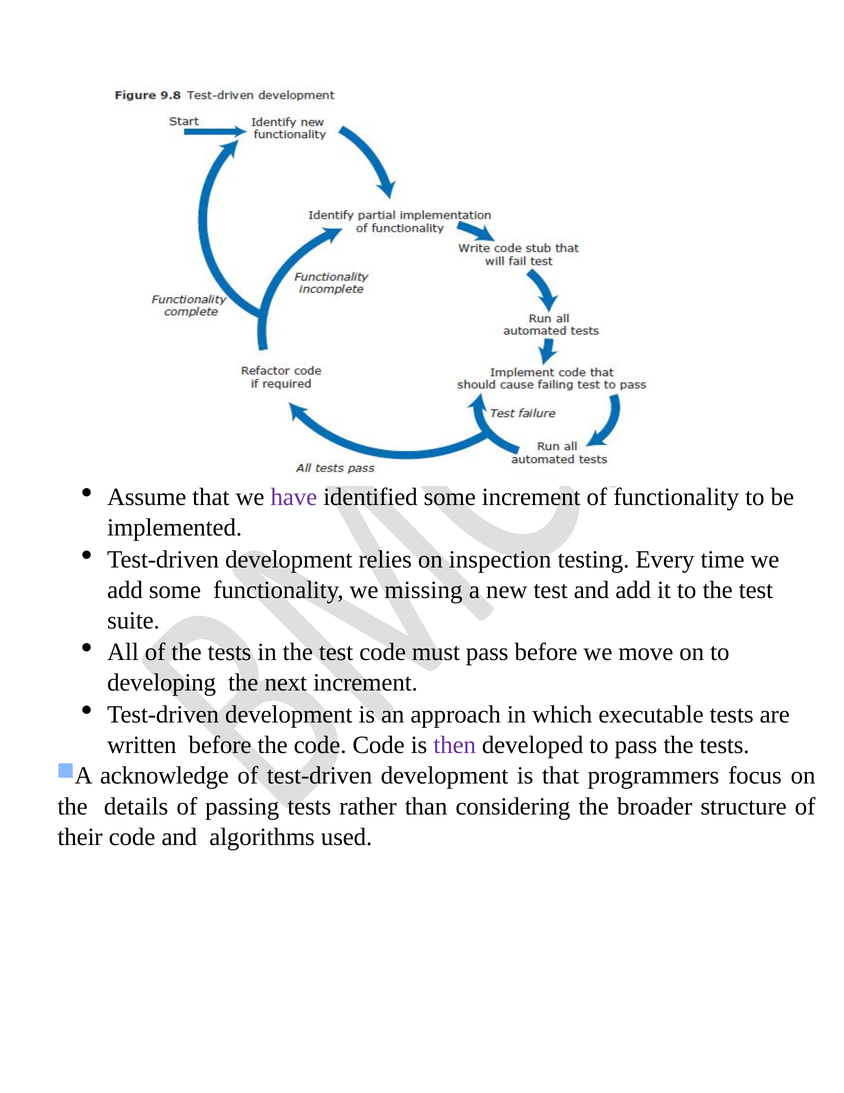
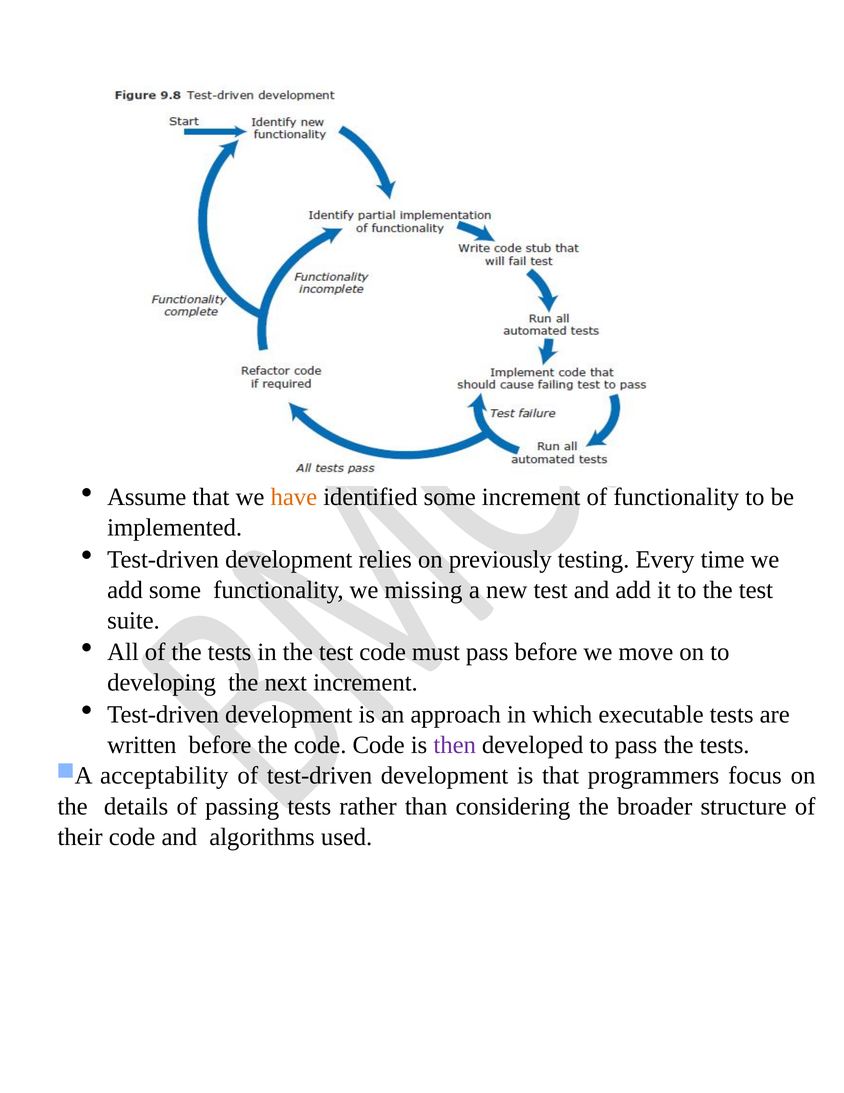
have colour: purple -> orange (294, 497)
inspection: inspection -> previously (500, 559)
acknowledge: acknowledge -> acceptability (164, 775)
